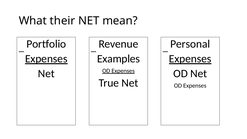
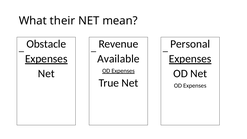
Portfolio: Portfolio -> Obstacle (46, 44)
Examples: Examples -> Available (118, 59)
